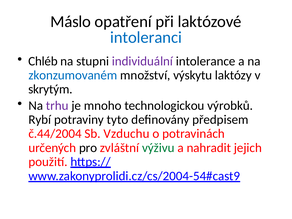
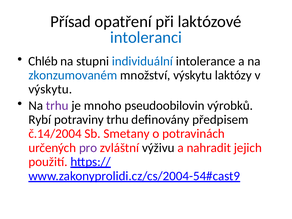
Máslo: Máslo -> Přísad (71, 22)
individuální colour: purple -> blue (142, 61)
skrytým: skrytým -> výskytu (50, 89)
technologickou: technologickou -> pseudoobilovin (164, 106)
potraviny tyto: tyto -> trhu (118, 120)
č.44/2004: č.44/2004 -> č.14/2004 (55, 134)
Vzduchu: Vzduchu -> Smetany (127, 134)
pro colour: black -> purple (88, 148)
výživu colour: green -> black (158, 148)
